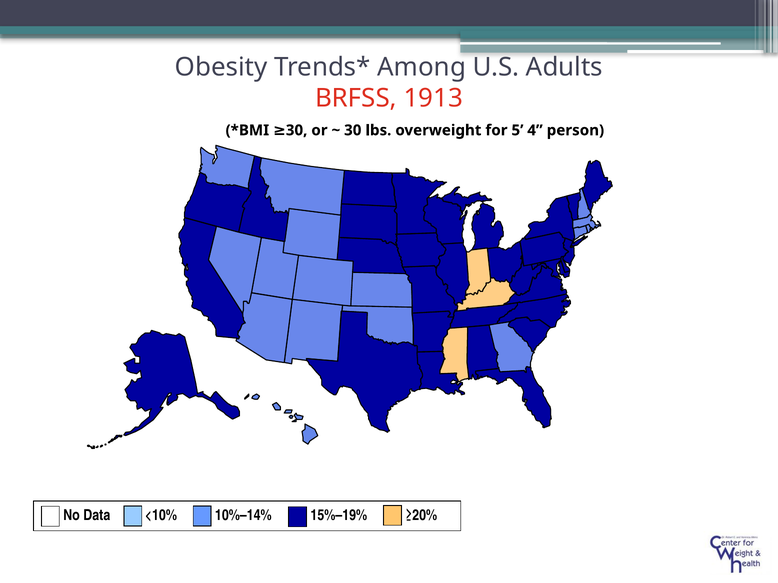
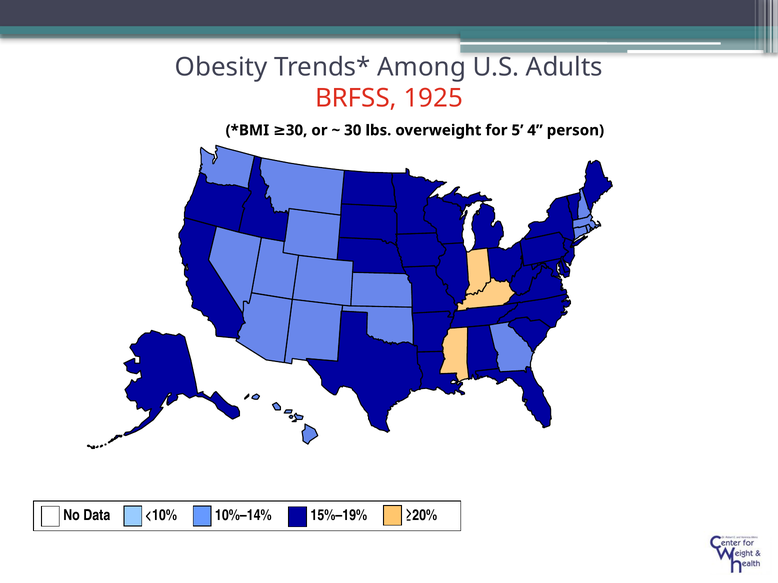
1913: 1913 -> 1925 (433, 98)
